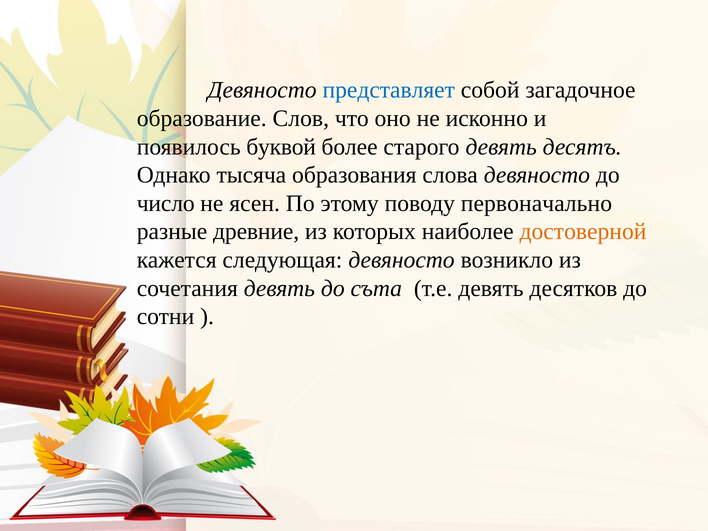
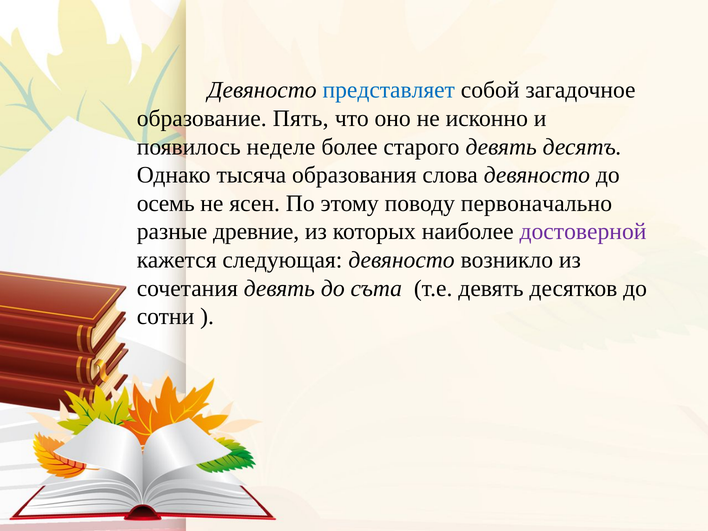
Слов: Слов -> Пять (301, 118)
буквой: буквой -> неделе (281, 147)
число: число -> осемь (166, 203)
достоверной colour: orange -> purple (583, 232)
